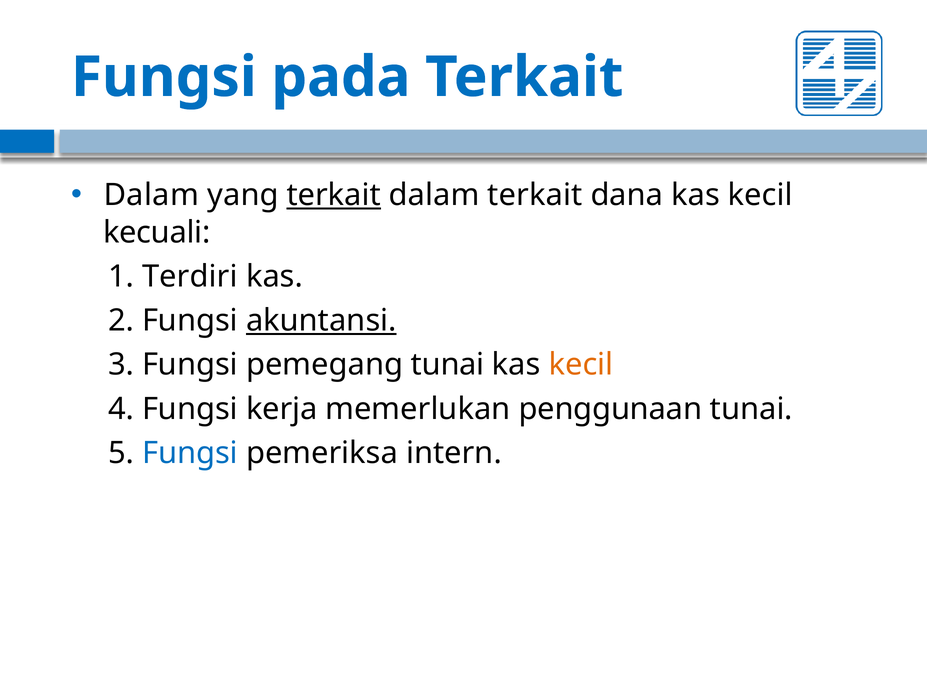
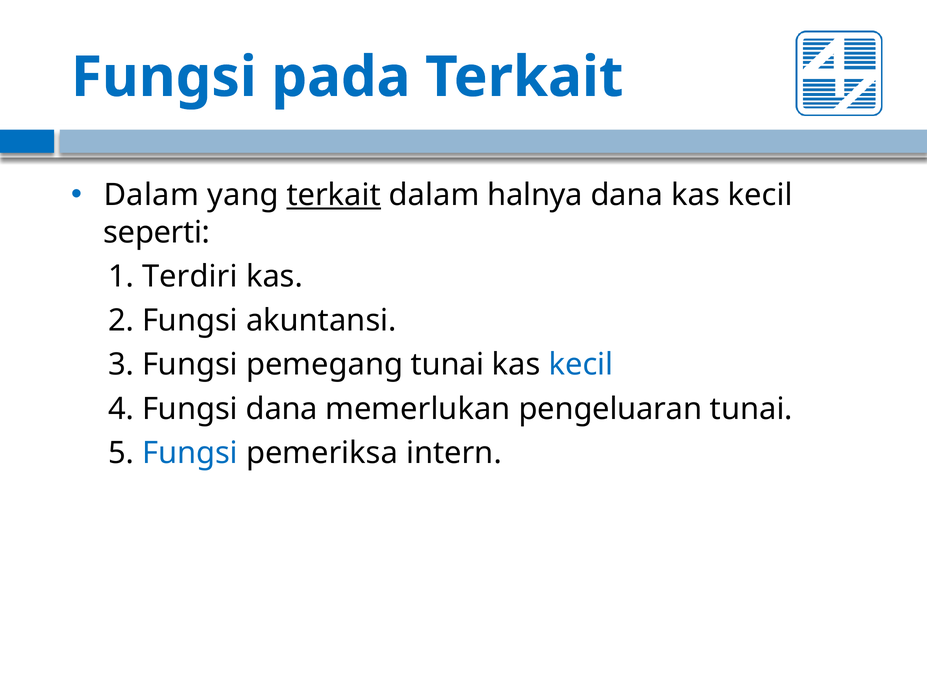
dalam terkait: terkait -> halnya (535, 195)
kecuali: kecuali -> seperti (157, 232)
akuntansi underline: present -> none (321, 321)
kecil colour: orange -> blue (581, 365)
Fungsi kerja: kerja -> dana (282, 409)
penggunaan: penggunaan -> pengeluaran (610, 409)
